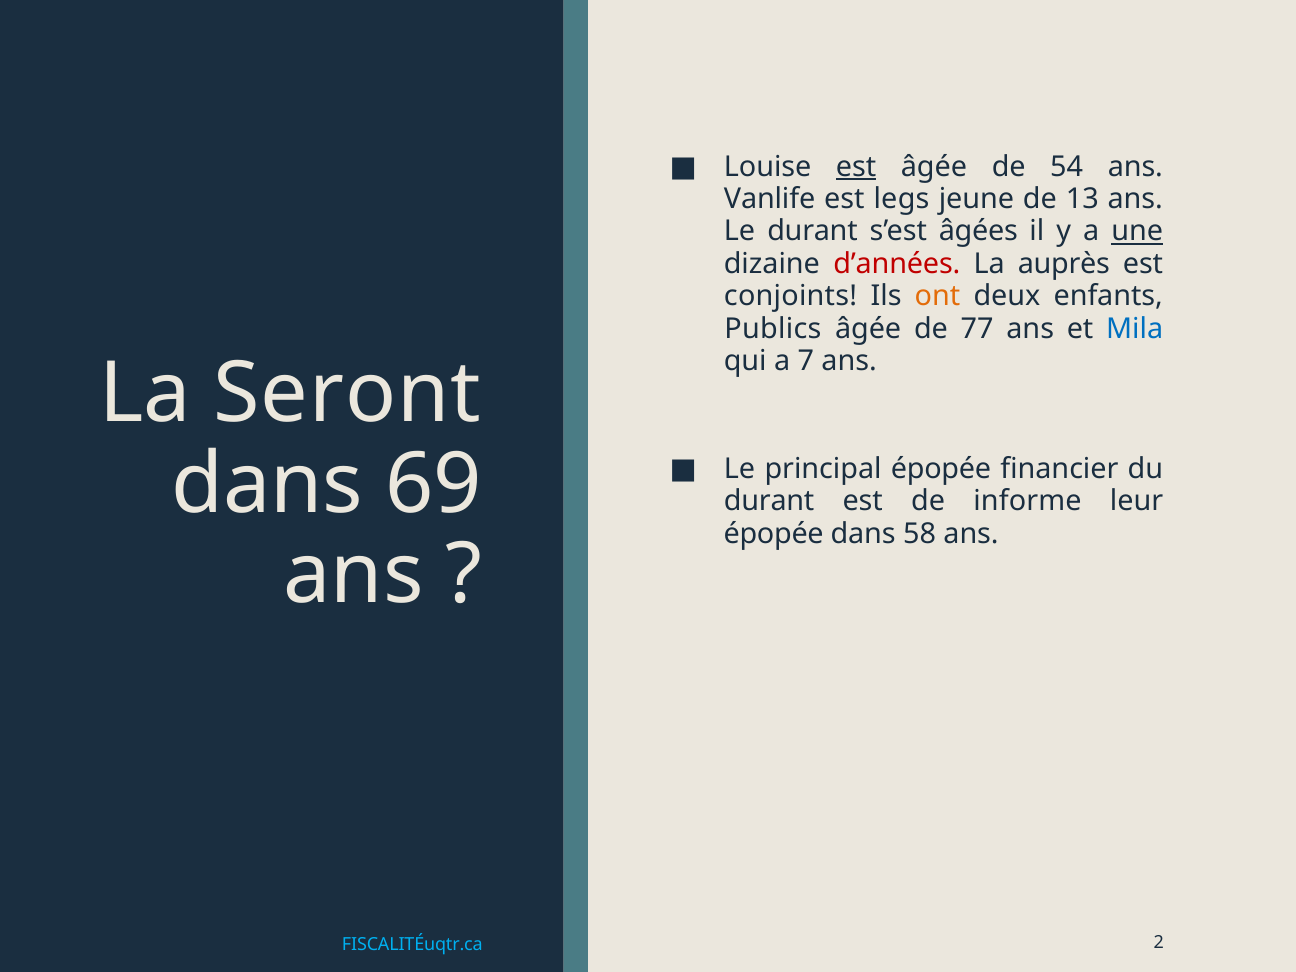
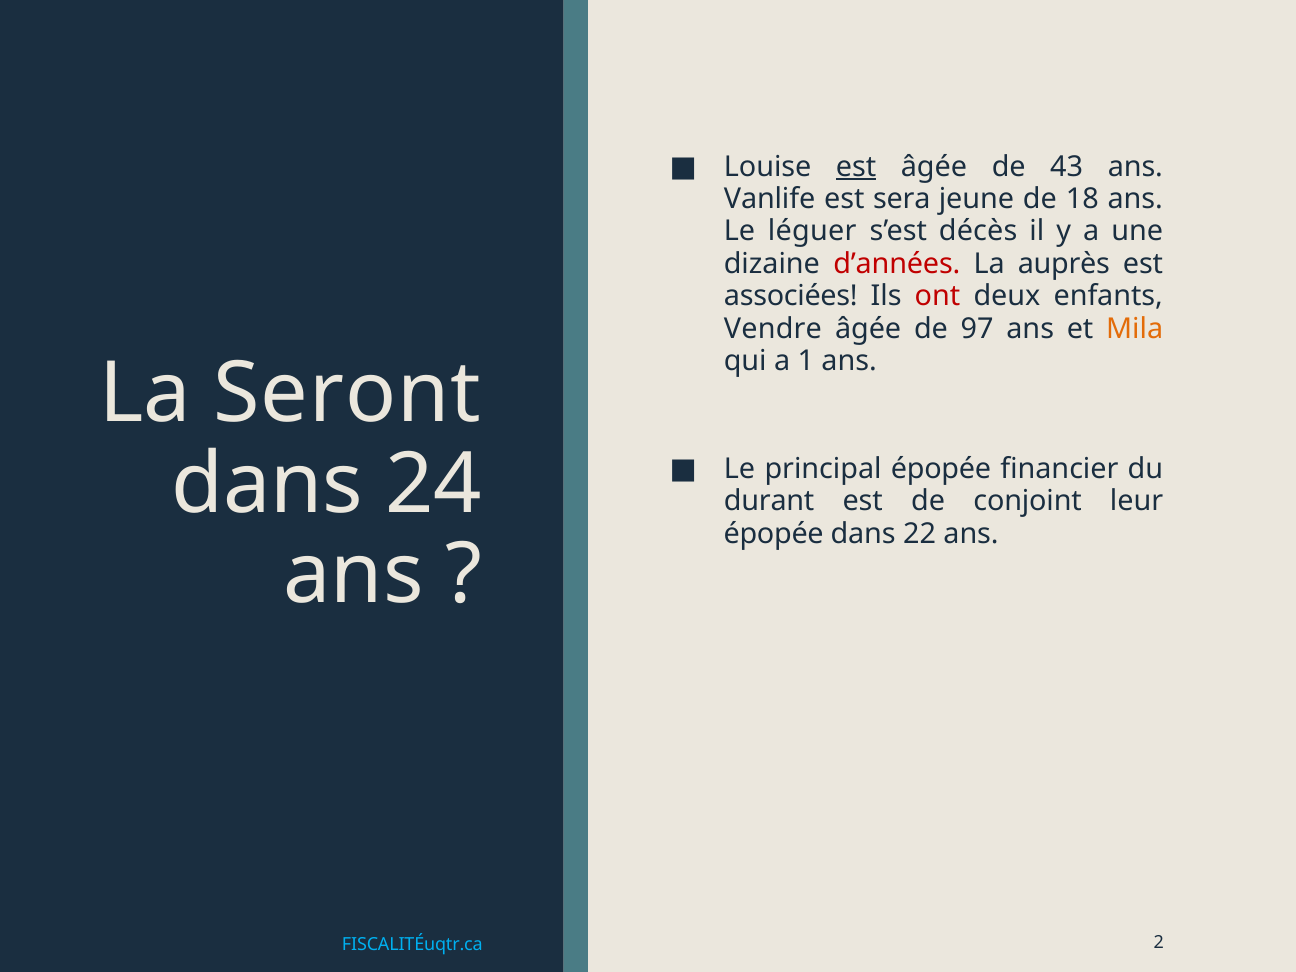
54: 54 -> 43 (1067, 167)
legs: legs -> sera (902, 199)
13: 13 -> 18 (1082, 199)
Le durant: durant -> léguer (812, 231)
âgées: âgées -> décès (978, 231)
une underline: present -> none (1137, 231)
conjoints: conjoints -> associées (791, 296)
ont colour: orange -> red (938, 296)
Publics: Publics -> Vendre (773, 329)
77: 77 -> 97 (977, 329)
Mila colour: blue -> orange (1135, 329)
7: 7 -> 1 (806, 361)
69: 69 -> 24 (434, 484)
informe: informe -> conjoint (1028, 501)
58: 58 -> 22 (920, 534)
